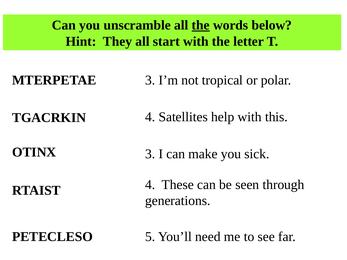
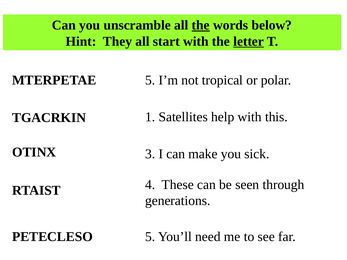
letter underline: none -> present (249, 41)
MTERPETAE 3: 3 -> 5 (150, 80)
TGACRKIN 4: 4 -> 1 (150, 117)
